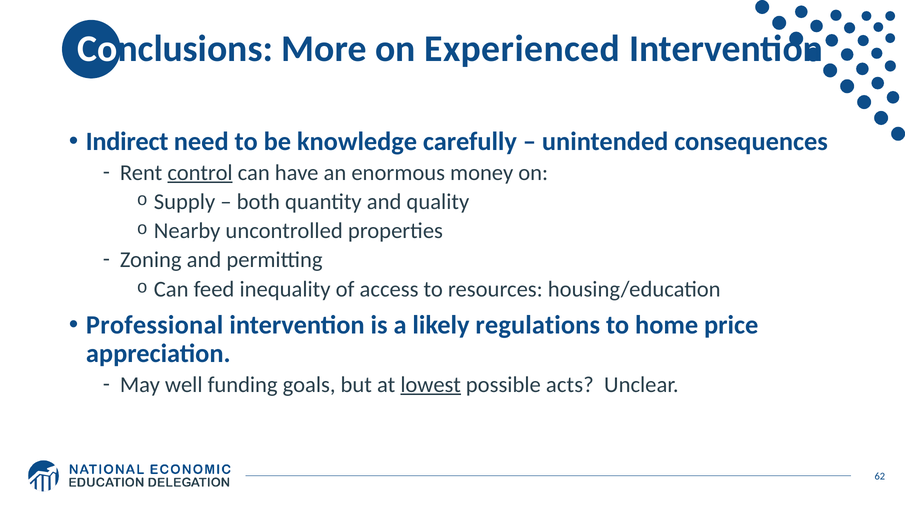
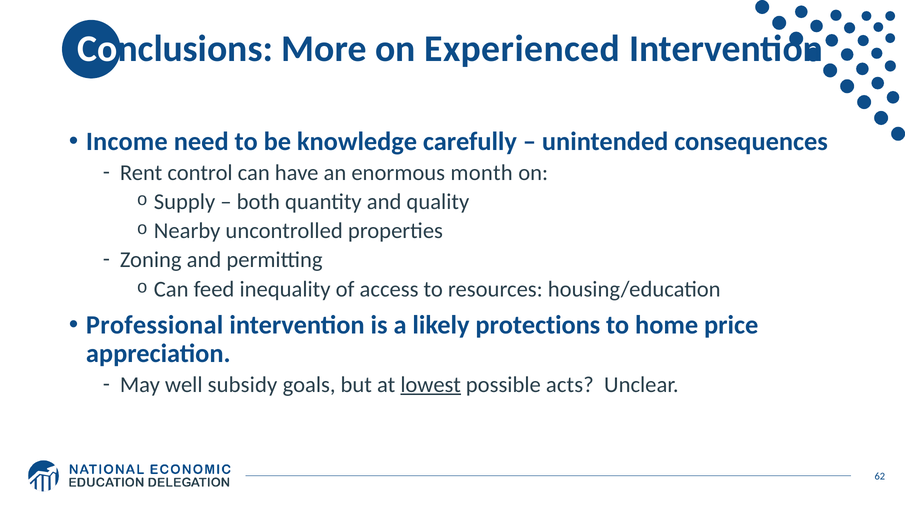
Indirect: Indirect -> Income (127, 141)
control underline: present -> none (200, 173)
money: money -> month (482, 173)
regulations: regulations -> protections (538, 325)
funding: funding -> subsidy (242, 385)
